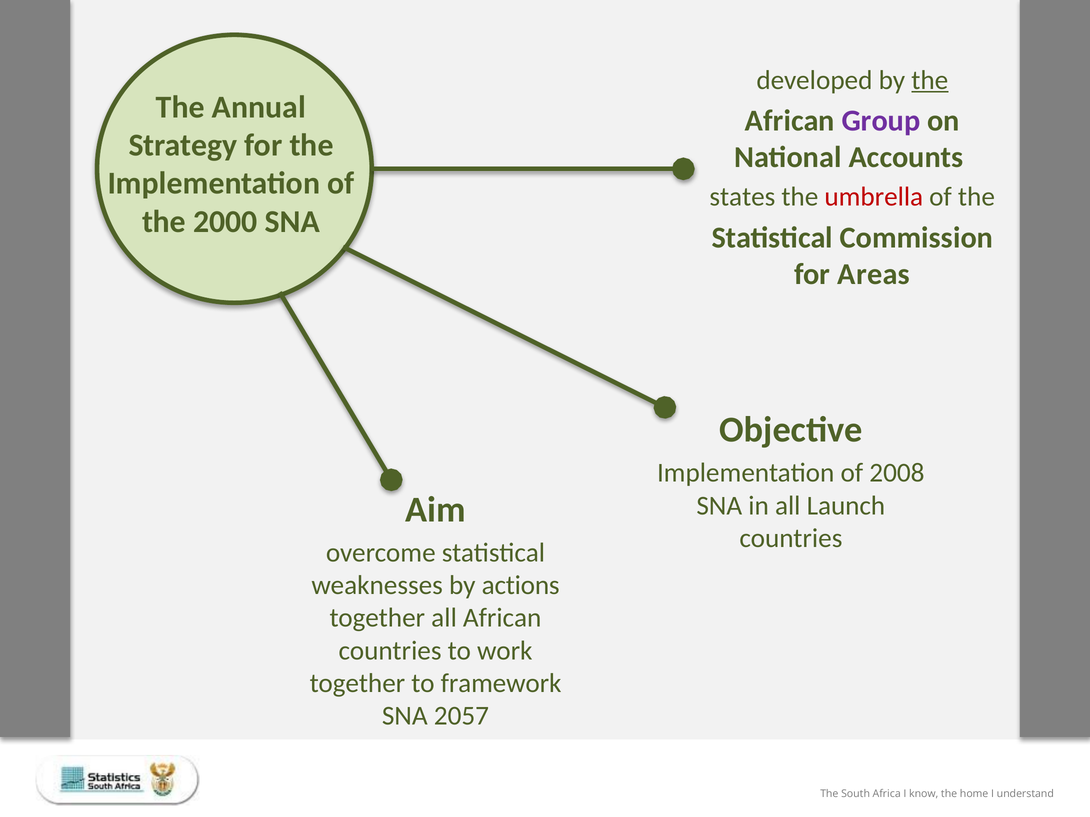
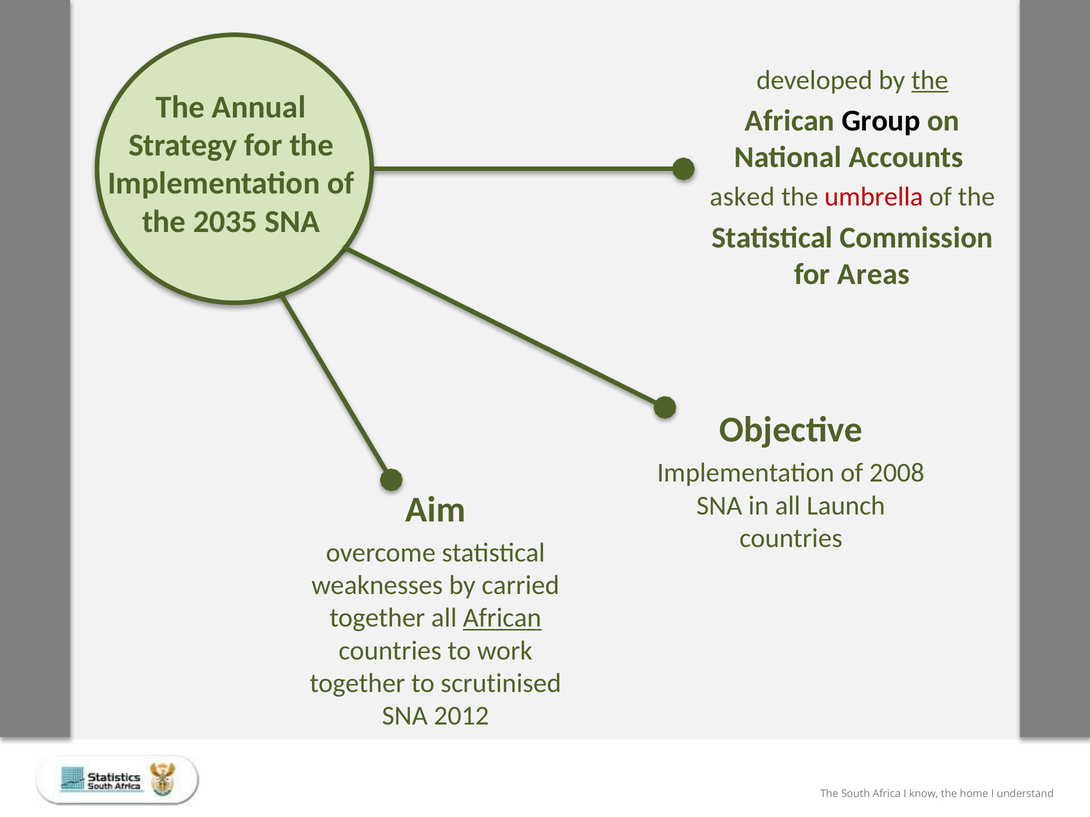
Group colour: purple -> black (881, 121)
states: states -> asked (742, 197)
2000: 2000 -> 2035 (225, 222)
actions: actions -> carried (521, 586)
African underline: none -> present (502, 618)
framework: framework -> scrutinised (501, 684)
2057: 2057 -> 2012 (461, 716)
